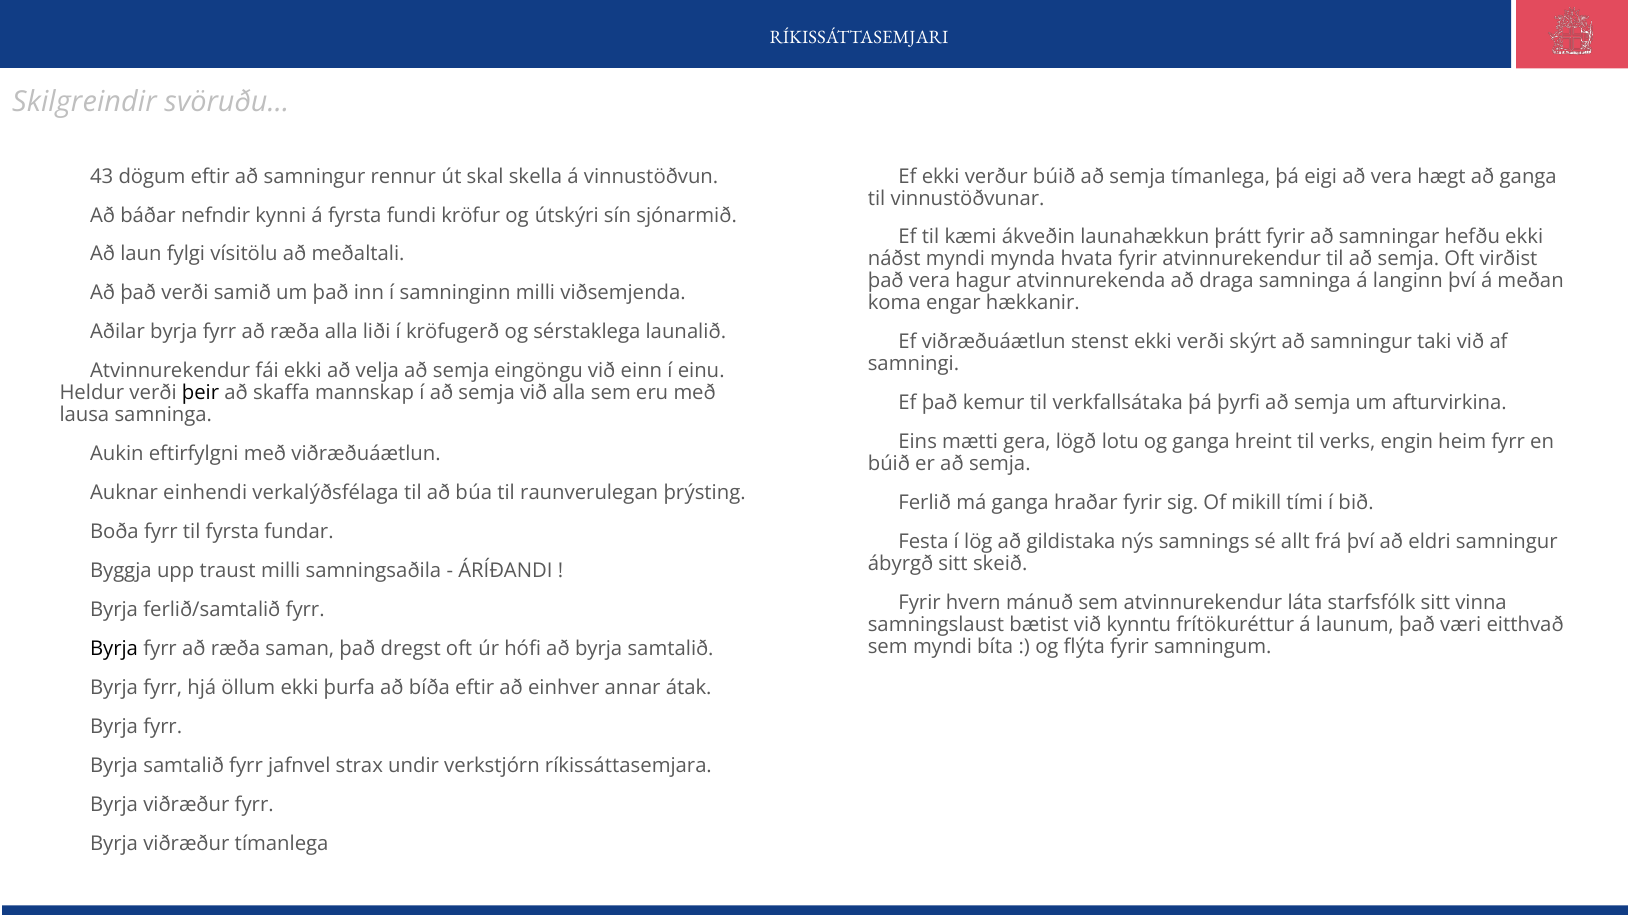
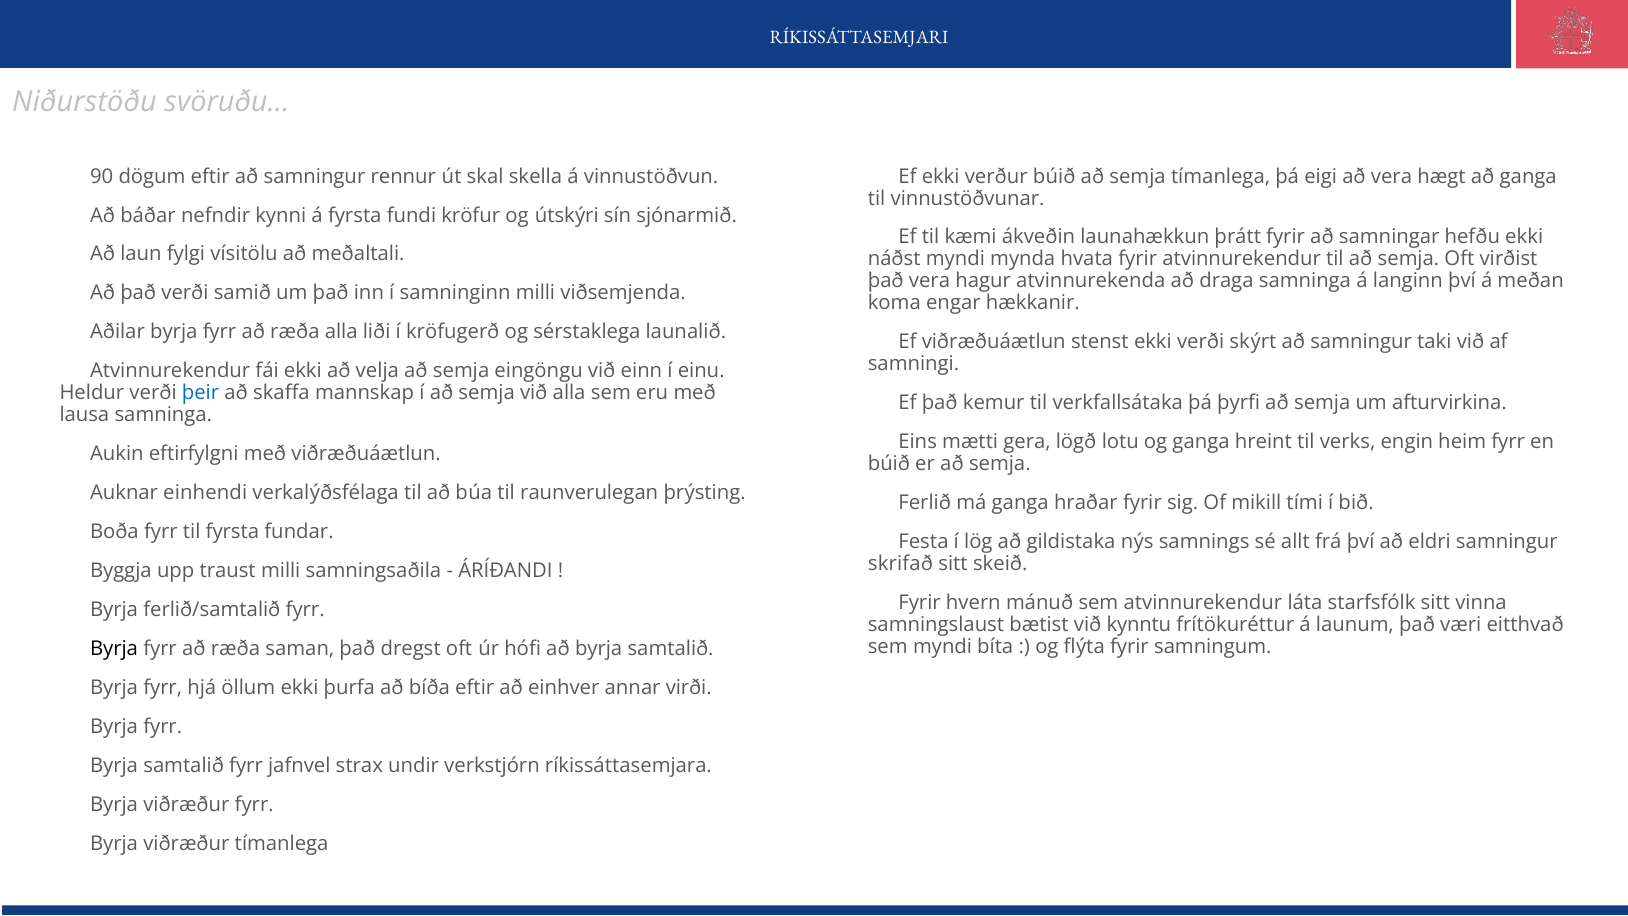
Skilgreindir: Skilgreindir -> Niðurstöðu (84, 102)
43: 43 -> 90 (102, 176)
þeir colour: black -> blue (201, 393)
ábyrgð: ábyrgð -> skrifað (901, 564)
átak: átak -> virði (689, 687)
